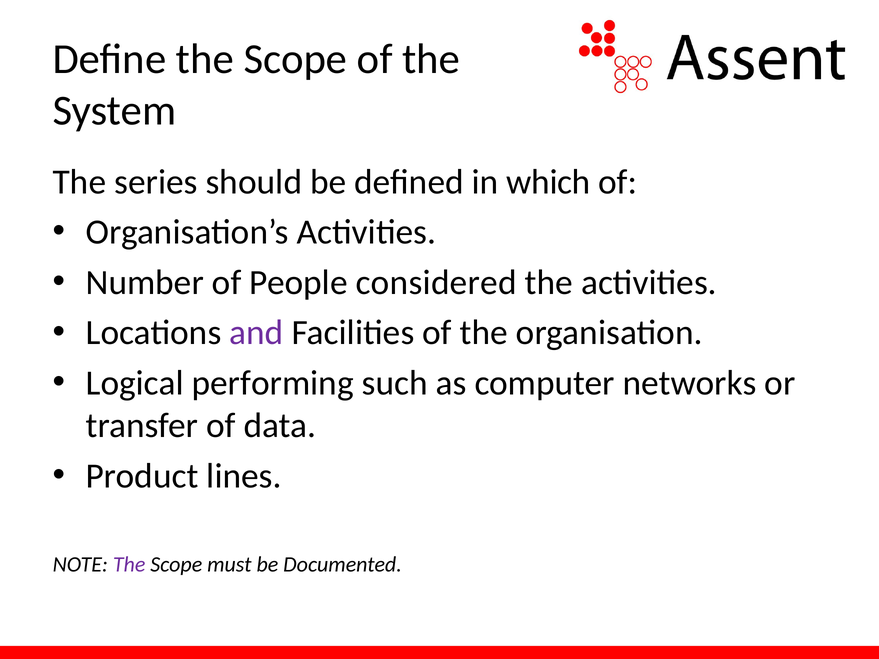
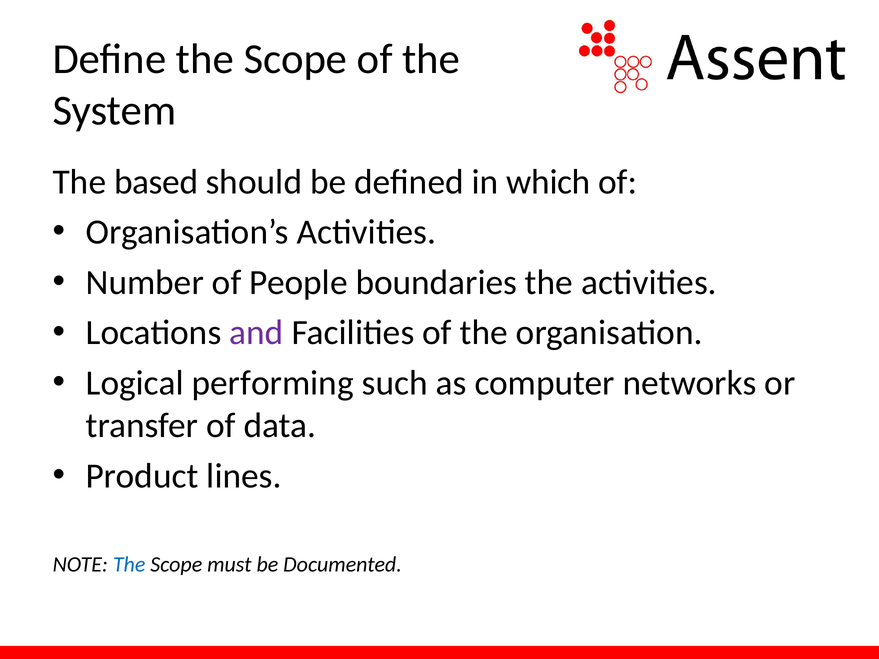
series: series -> based (156, 182)
considered: considered -> boundaries (436, 283)
The colour: purple -> blue (129, 565)
